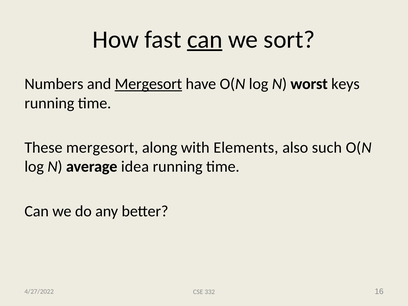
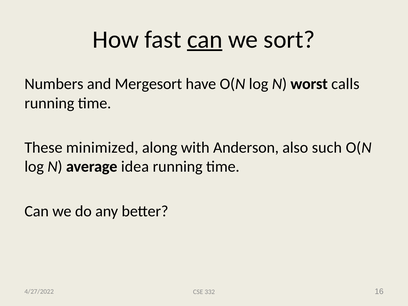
Mergesort underline: present -> none (148, 84)
keys: keys -> calls (345, 84)
These mergesort: mergesort -> minimized (102, 148)
Elements: Elements -> Anderson (246, 148)
